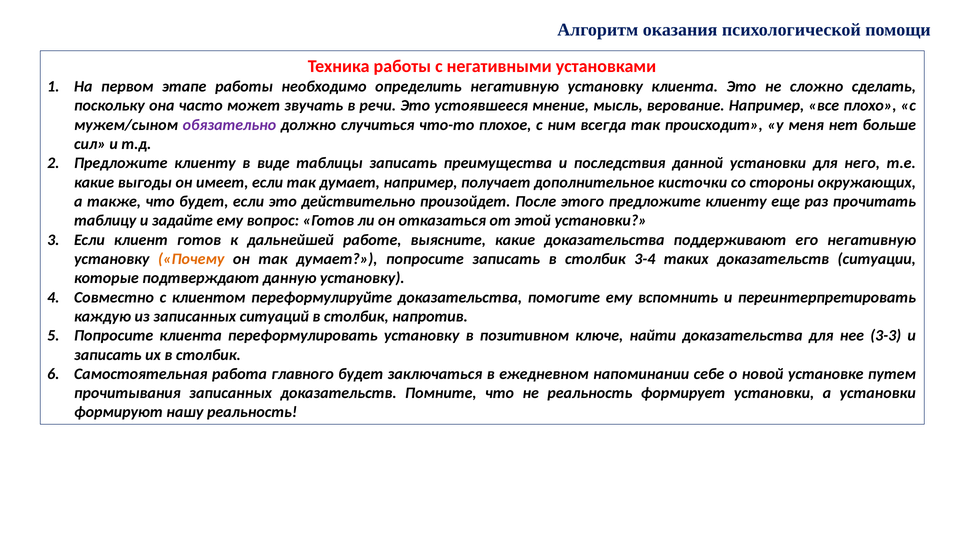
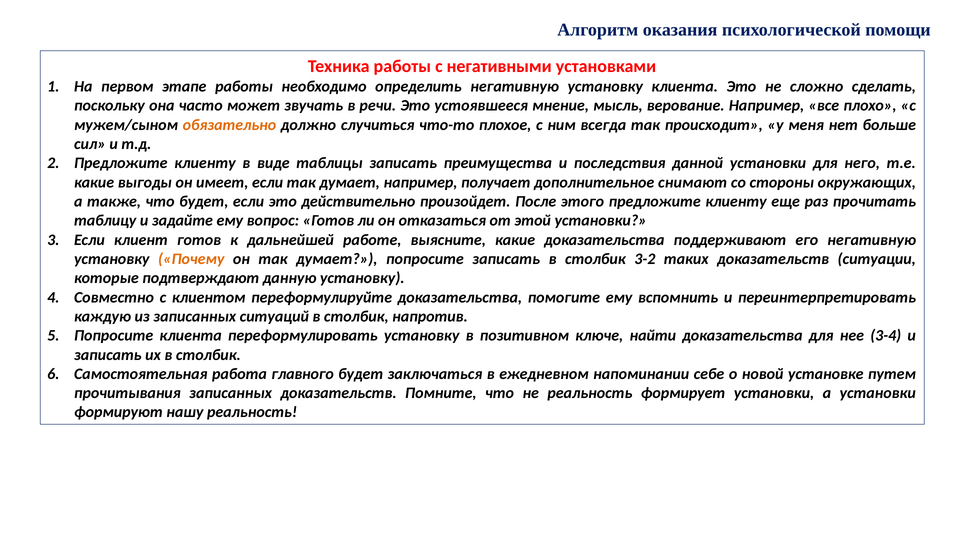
обязательно colour: purple -> orange (229, 125)
кисточки: кисточки -> снимают (693, 182)
3-4: 3-4 -> 3-2 (645, 259)
3-3: 3-3 -> 3-4 (886, 336)
